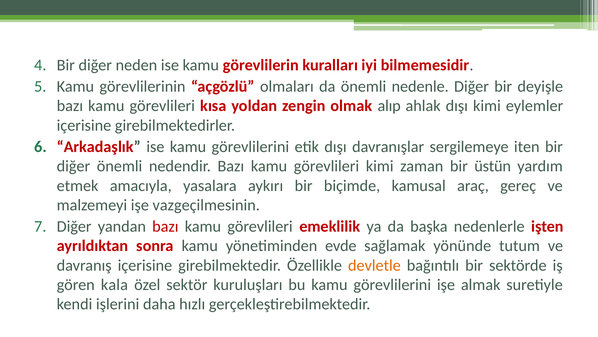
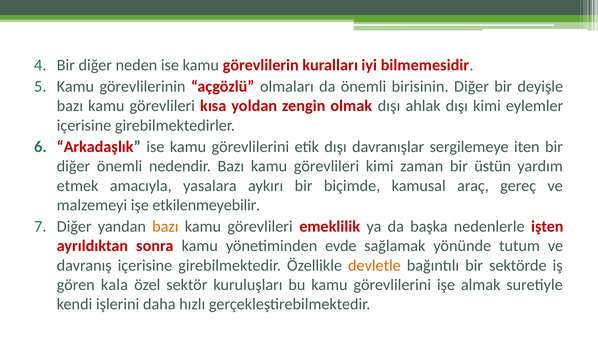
nedenle: nedenle -> birisinin (420, 86)
olmak alıp: alıp -> dışı (389, 106)
vazgeçilmesinin: vazgeçilmesinin -> etkilenmeyebilir (206, 205)
bazı colour: red -> orange (165, 226)
